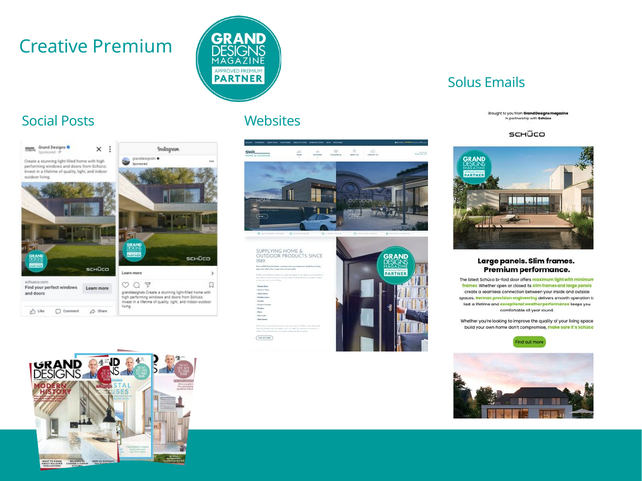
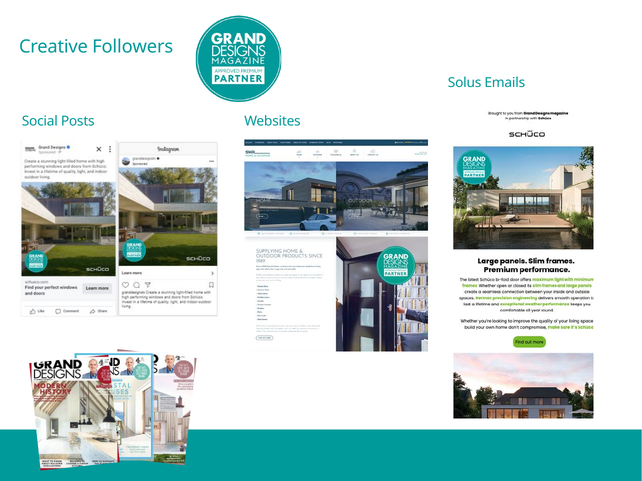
Premium: Premium -> Followers (133, 47)
